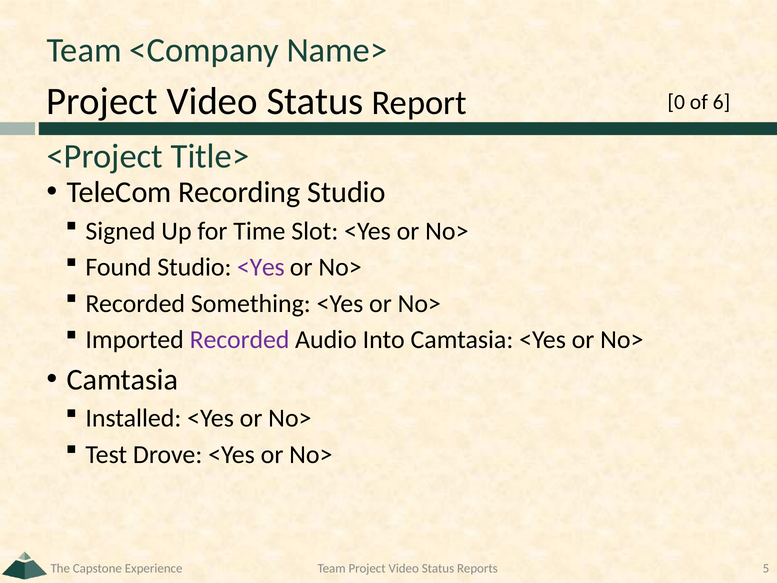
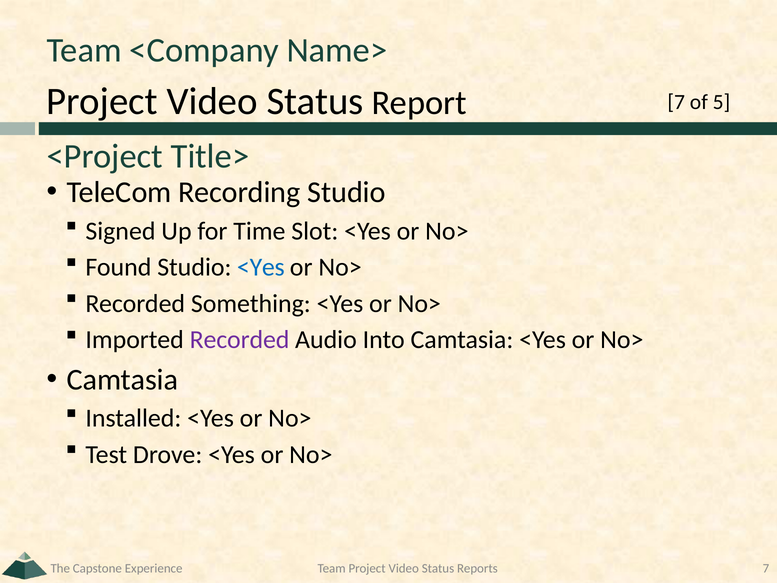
0: 0 -> 7 (676, 102)
6: 6 -> 5 (722, 102)
<Yes colour: purple -> blue (261, 267)
Reports 5: 5 -> 7 (766, 568)
